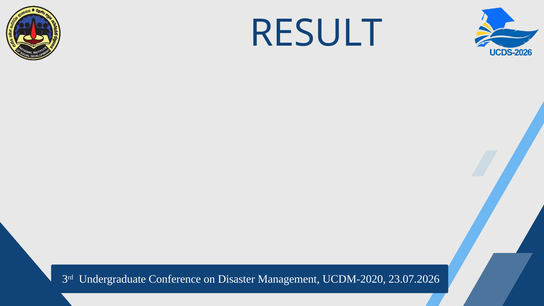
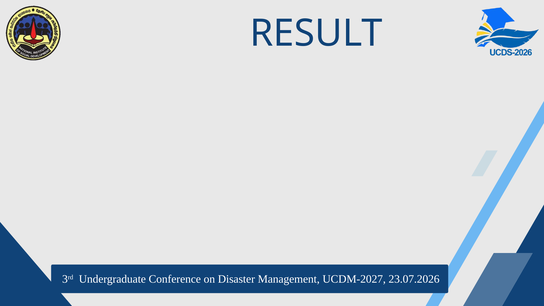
UCDM-2020: UCDM-2020 -> UCDM-2027 (354, 279)
